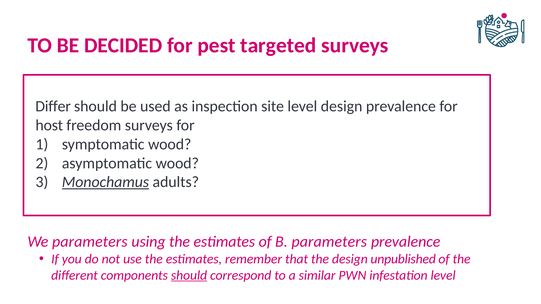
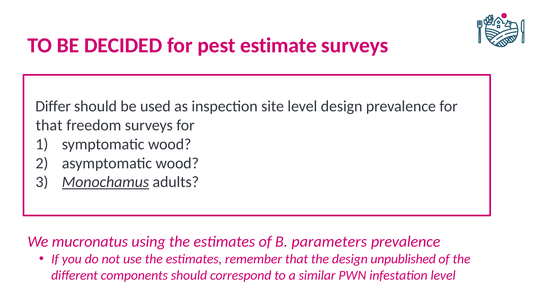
targeted: targeted -> estimate (278, 46)
host: host -> that (49, 125)
We parameters: parameters -> mucronatus (90, 242)
should underline: present -> none (189, 276)
